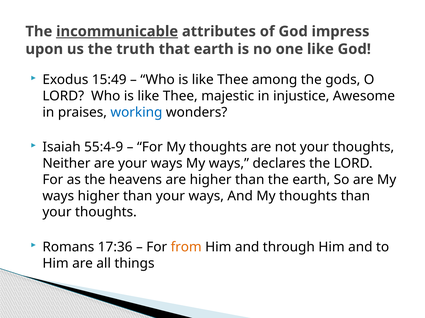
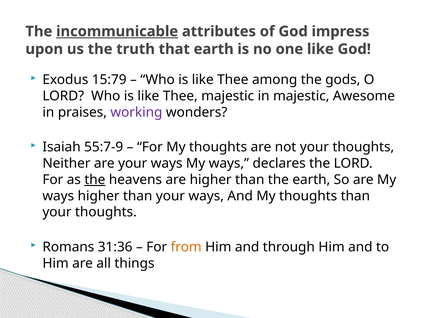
15:49: 15:49 -> 15:79 (109, 80)
in injustice: injustice -> majestic (301, 96)
working colour: blue -> purple (136, 113)
55:4-9: 55:4-9 -> 55:7-9 (104, 148)
the underline: none -> present (95, 180)
17:36: 17:36 -> 31:36 (115, 248)
